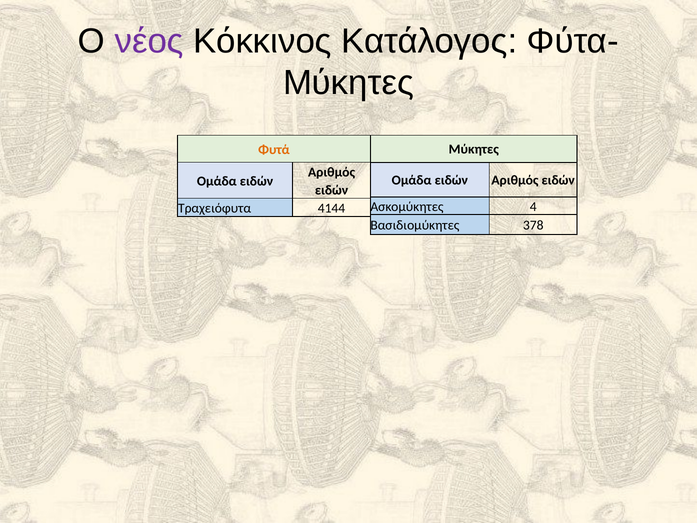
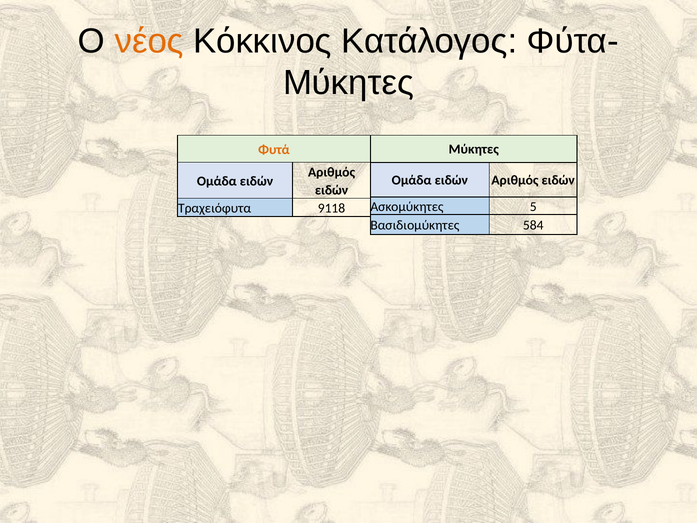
νέος colour: purple -> orange (149, 41)
4: 4 -> 5 (533, 206)
4144: 4144 -> 9118 (332, 208)
378: 378 -> 584 (533, 225)
